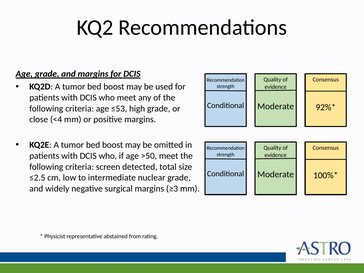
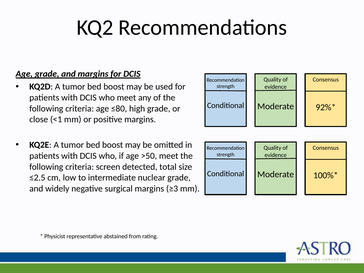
≤53: ≤53 -> ≤80 (119, 109)
<4: <4 -> <1 (56, 119)
